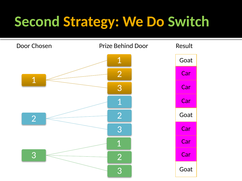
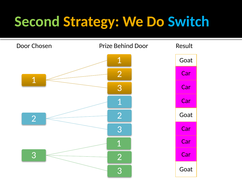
Switch colour: light green -> light blue (189, 22)
